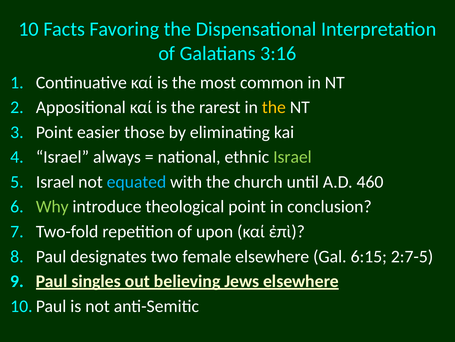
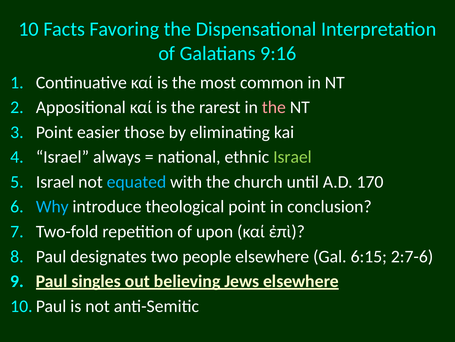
3:16: 3:16 -> 9:16 (278, 53)
the colour: yellow -> pink (274, 107)
460: 460 -> 170 (370, 182)
Why colour: light green -> light blue (52, 206)
female: female -> people (207, 256)
2:7-5: 2:7-5 -> 2:7-6 (412, 256)
